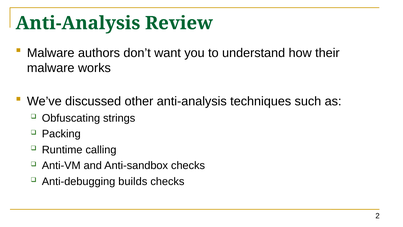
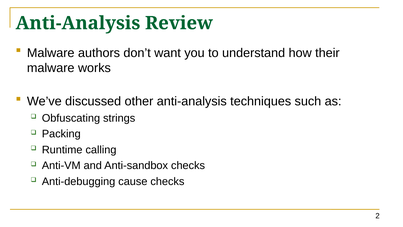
builds: builds -> cause (133, 181)
